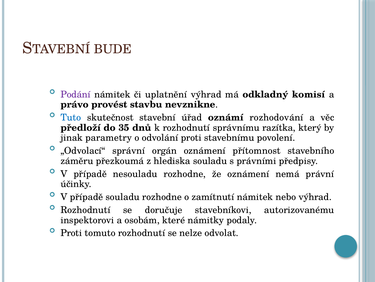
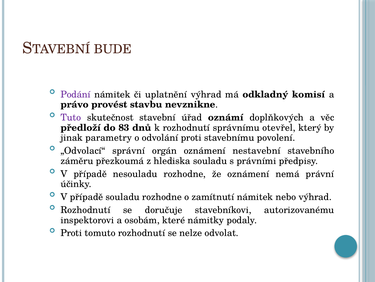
Tuto colour: blue -> purple (71, 117)
rozhodování: rozhodování -> doplňkových (277, 117)
35: 35 -> 83 (124, 127)
razítka: razítka -> otevřel (279, 127)
přítomnost: přítomnost -> nestavební (257, 150)
